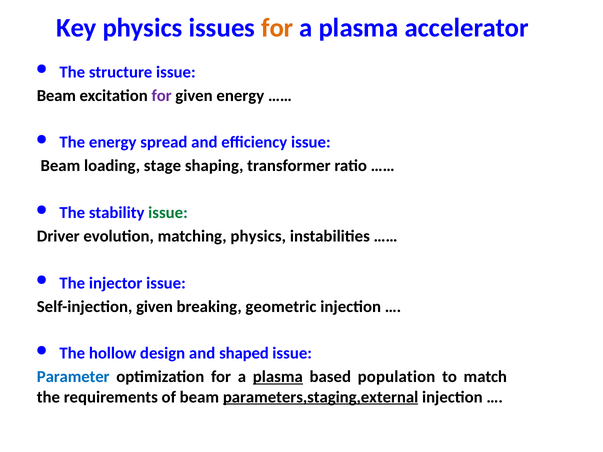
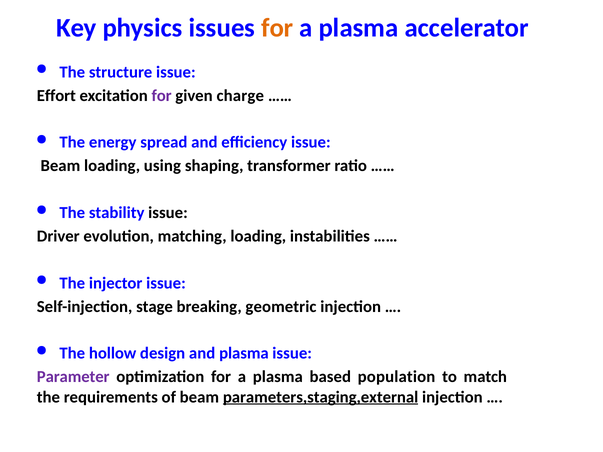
Beam: Beam -> Effort (56, 96)
given energy: energy -> charge (240, 96)
stage: stage -> using (162, 166)
issue colour: green -> black (168, 213)
matching physics: physics -> loading (258, 236)
Self-injection given: given -> stage (154, 307)
and shaped: shaped -> plasma (244, 354)
Parameter colour: blue -> purple (73, 377)
plasma underline: present -> none (278, 377)
